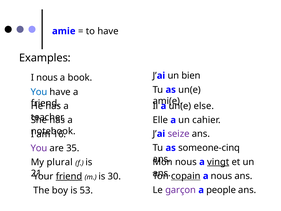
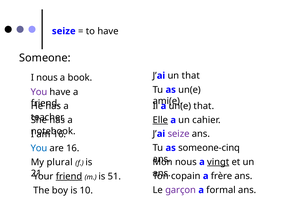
amie: amie -> seize (64, 31)
Examples: Examples -> Someone (45, 58)
un bien: bien -> that (191, 76)
You colour: blue -> purple (39, 92)
un(e else: else -> that (204, 106)
Elle underline: none -> present (160, 120)
You colour: purple -> blue (39, 148)
are 35: 35 -> 16 (73, 148)
copain underline: present -> none (186, 176)
a nous: nous -> frère (221, 176)
30: 30 -> 51 (114, 176)
people: people -> formal (221, 190)
53: 53 -> 10 (86, 190)
